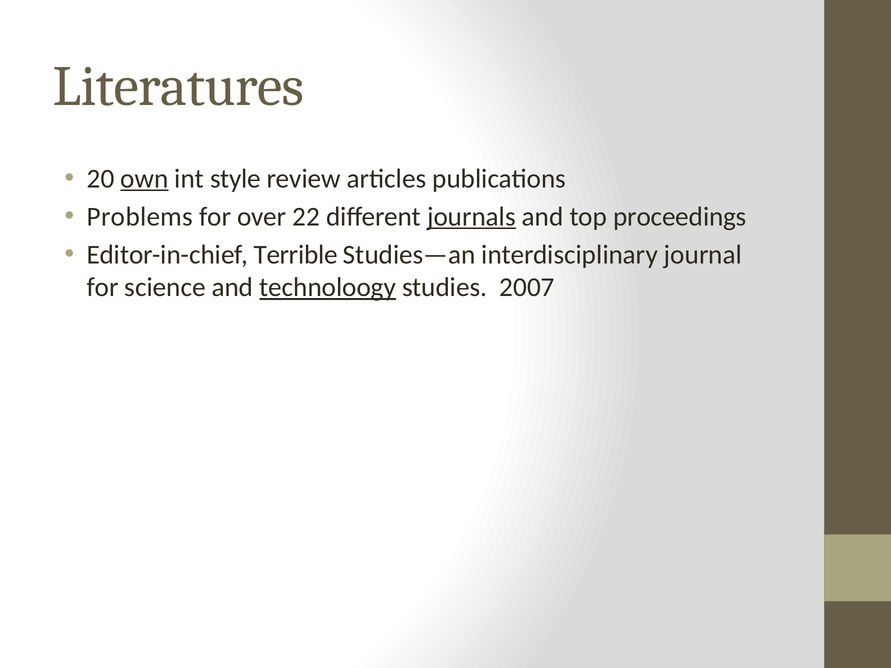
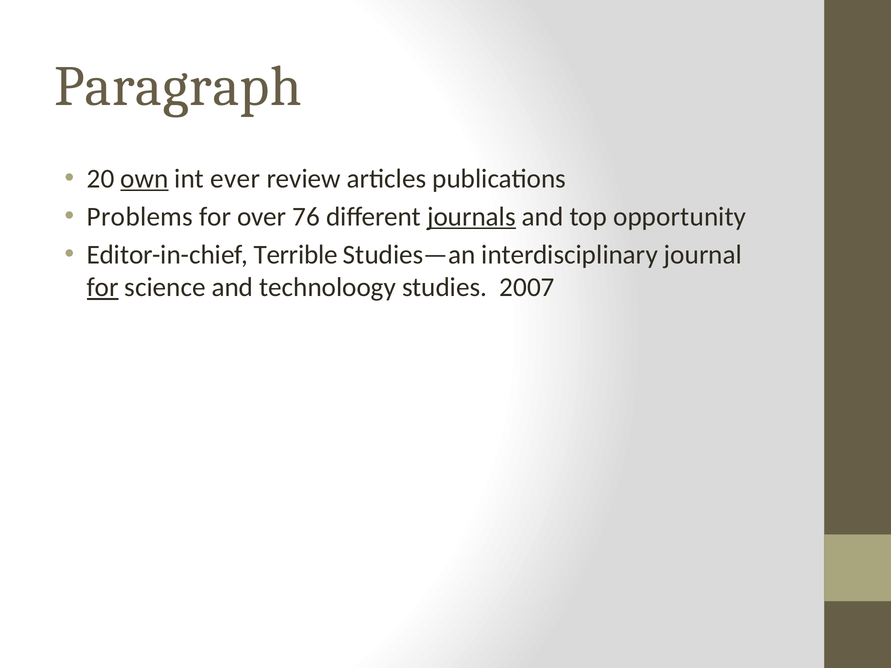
Literatures: Literatures -> Paragraph (178, 86)
style: style -> ever (235, 179)
22: 22 -> 76 (306, 217)
proceedings: proceedings -> opportunity (680, 217)
for underline: none -> present (103, 287)
technoloogy underline: present -> none (328, 287)
